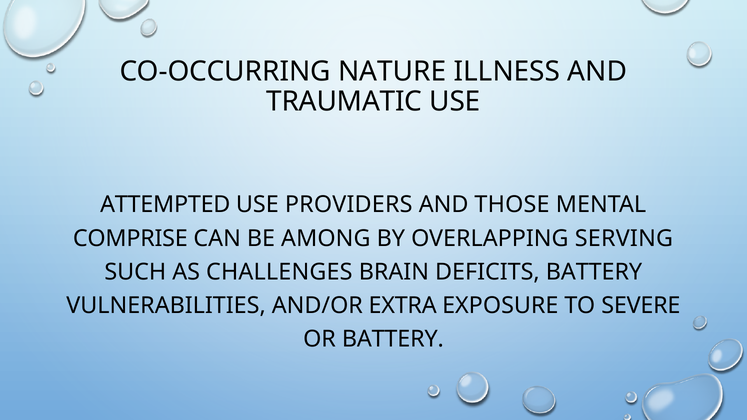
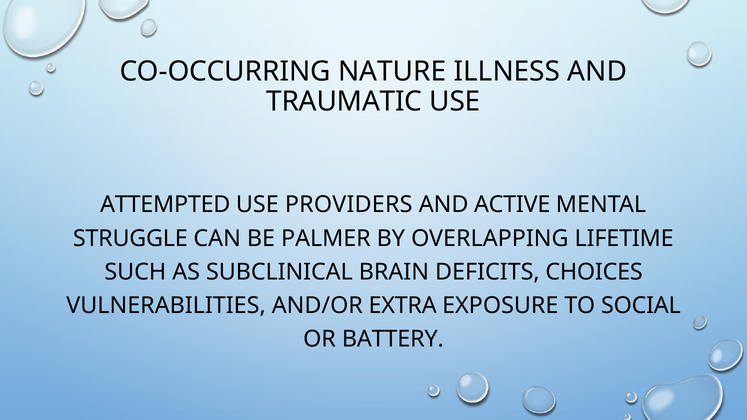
THOSE: THOSE -> ACTIVE (512, 205)
COMPRISE: COMPRISE -> STRUGGLE (130, 238)
AMONG: AMONG -> PALMER (326, 238)
SERVING: SERVING -> LIFETIME (624, 238)
CHALLENGES: CHALLENGES -> SUBCLINICAL (279, 272)
DEFICITS BATTERY: BATTERY -> CHOICES (594, 272)
SEVERE: SEVERE -> SOCIAL (641, 306)
